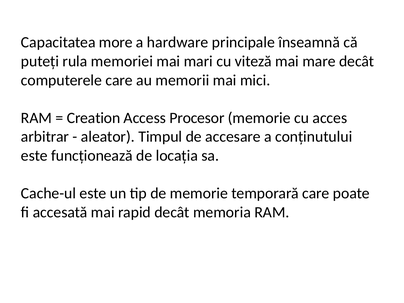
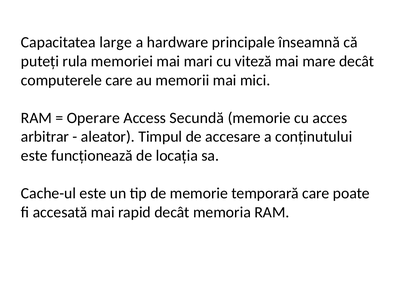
more: more -> large (116, 42)
Creation: Creation -> Operare (93, 118)
Procesor: Procesor -> Secundă (197, 118)
